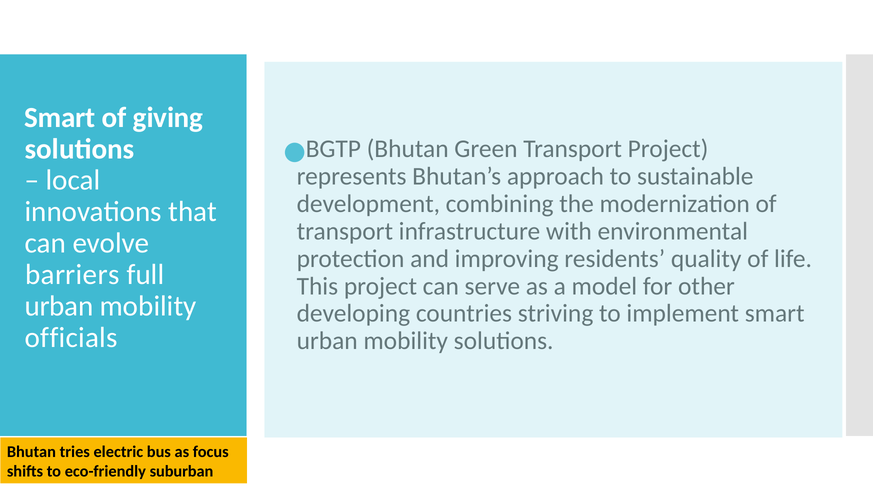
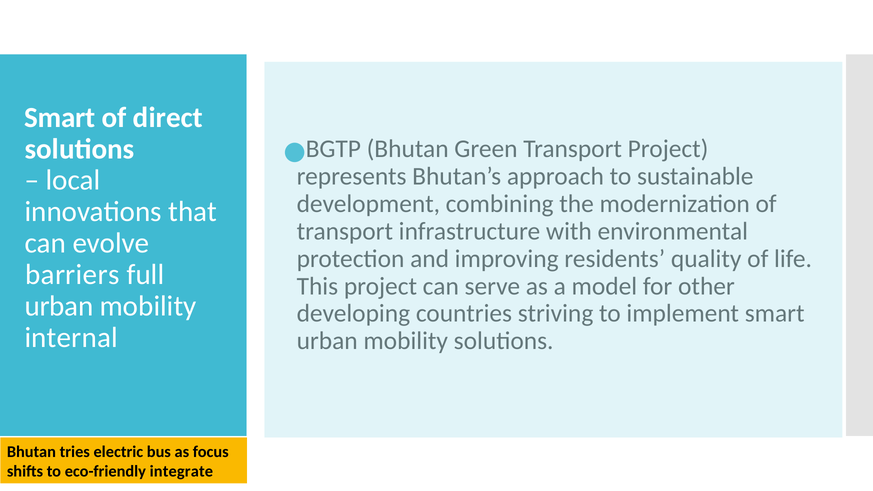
giving: giving -> direct (168, 117)
officials: officials -> internal (71, 338)
suburban: suburban -> integrate (181, 471)
